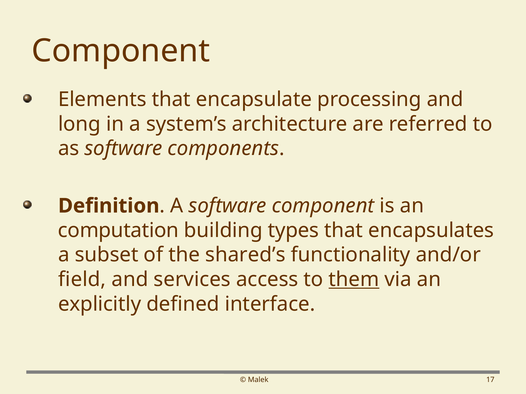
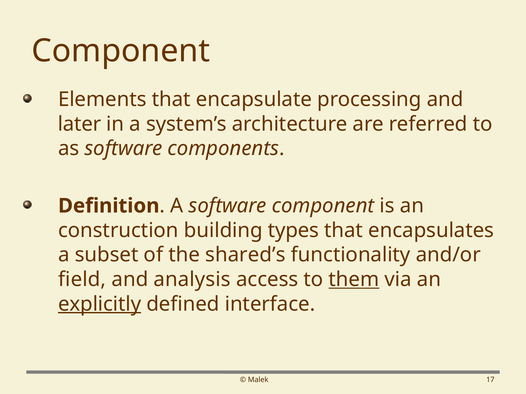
long: long -> later (80, 124)
computation: computation -> construction (118, 231)
services: services -> analysis (192, 280)
explicitly underline: none -> present (100, 304)
